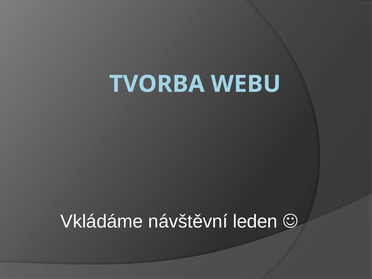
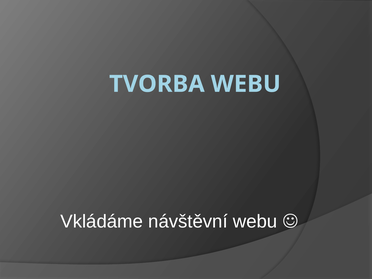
návštěvní leden: leden -> webu (255, 221)
